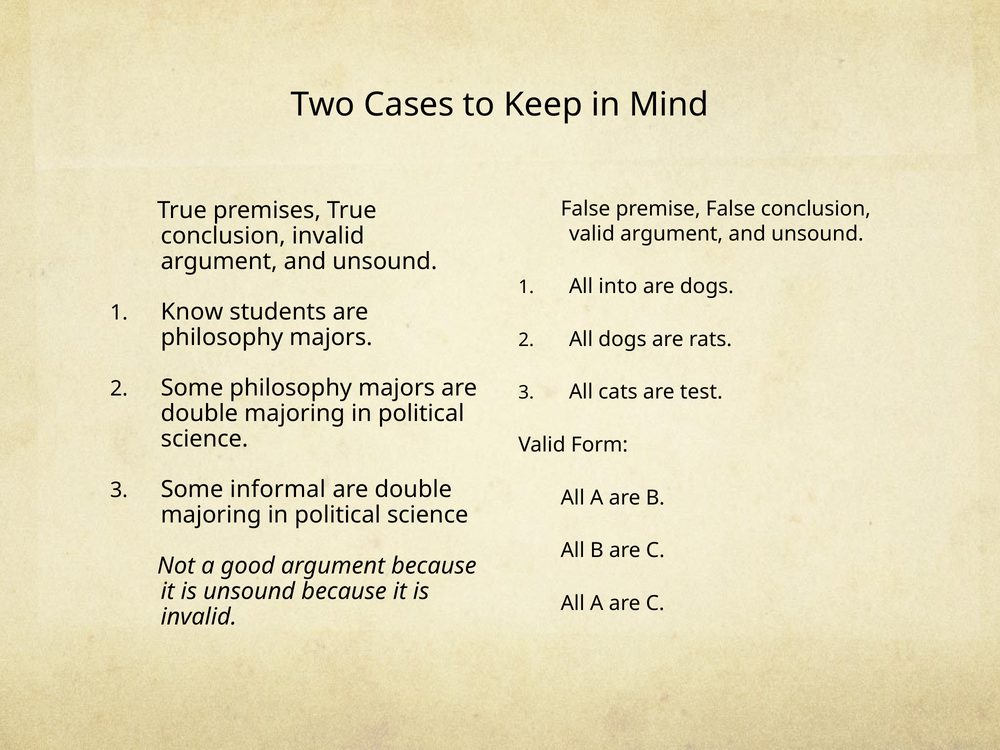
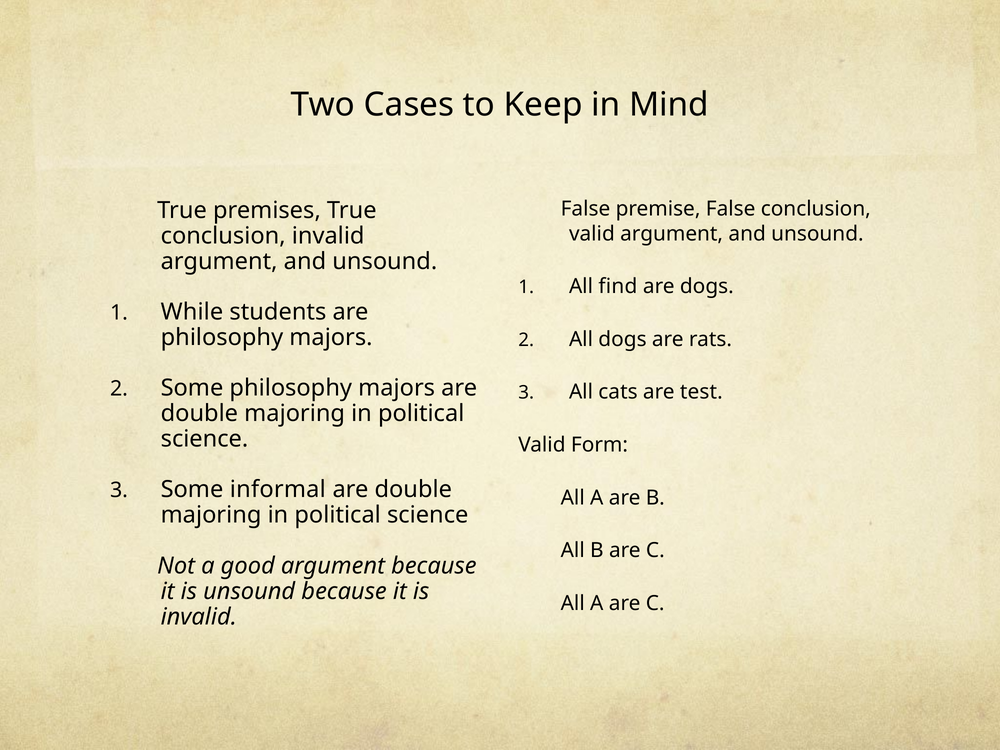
into: into -> find (618, 287)
Know: Know -> While (192, 312)
